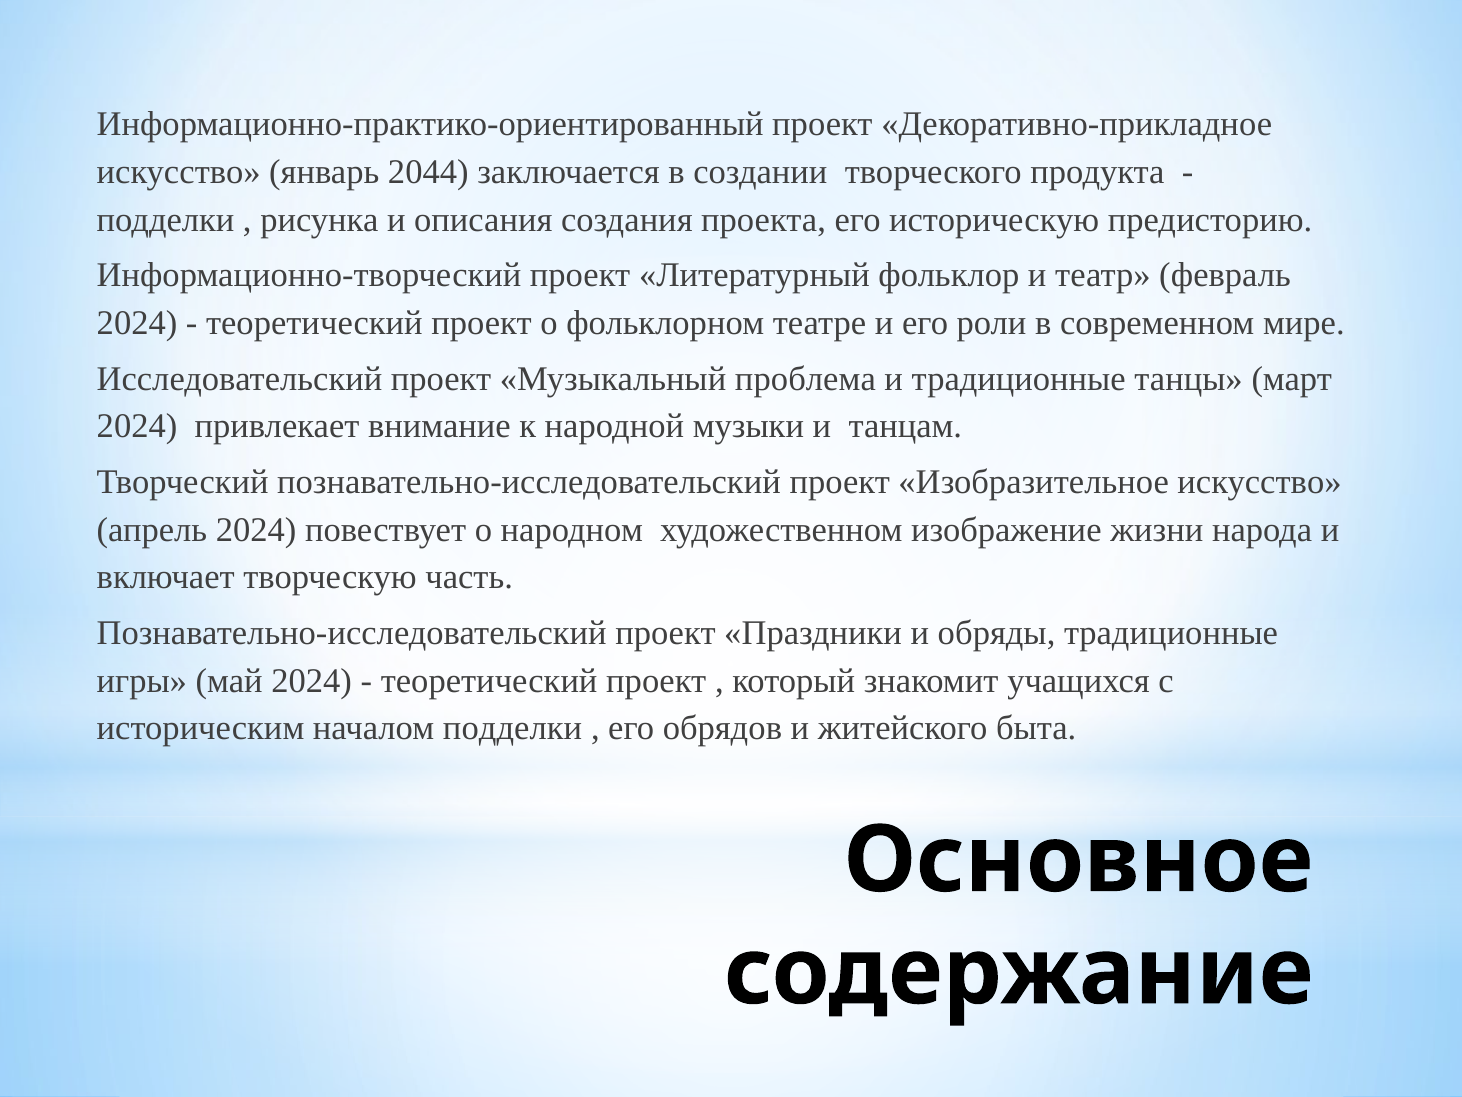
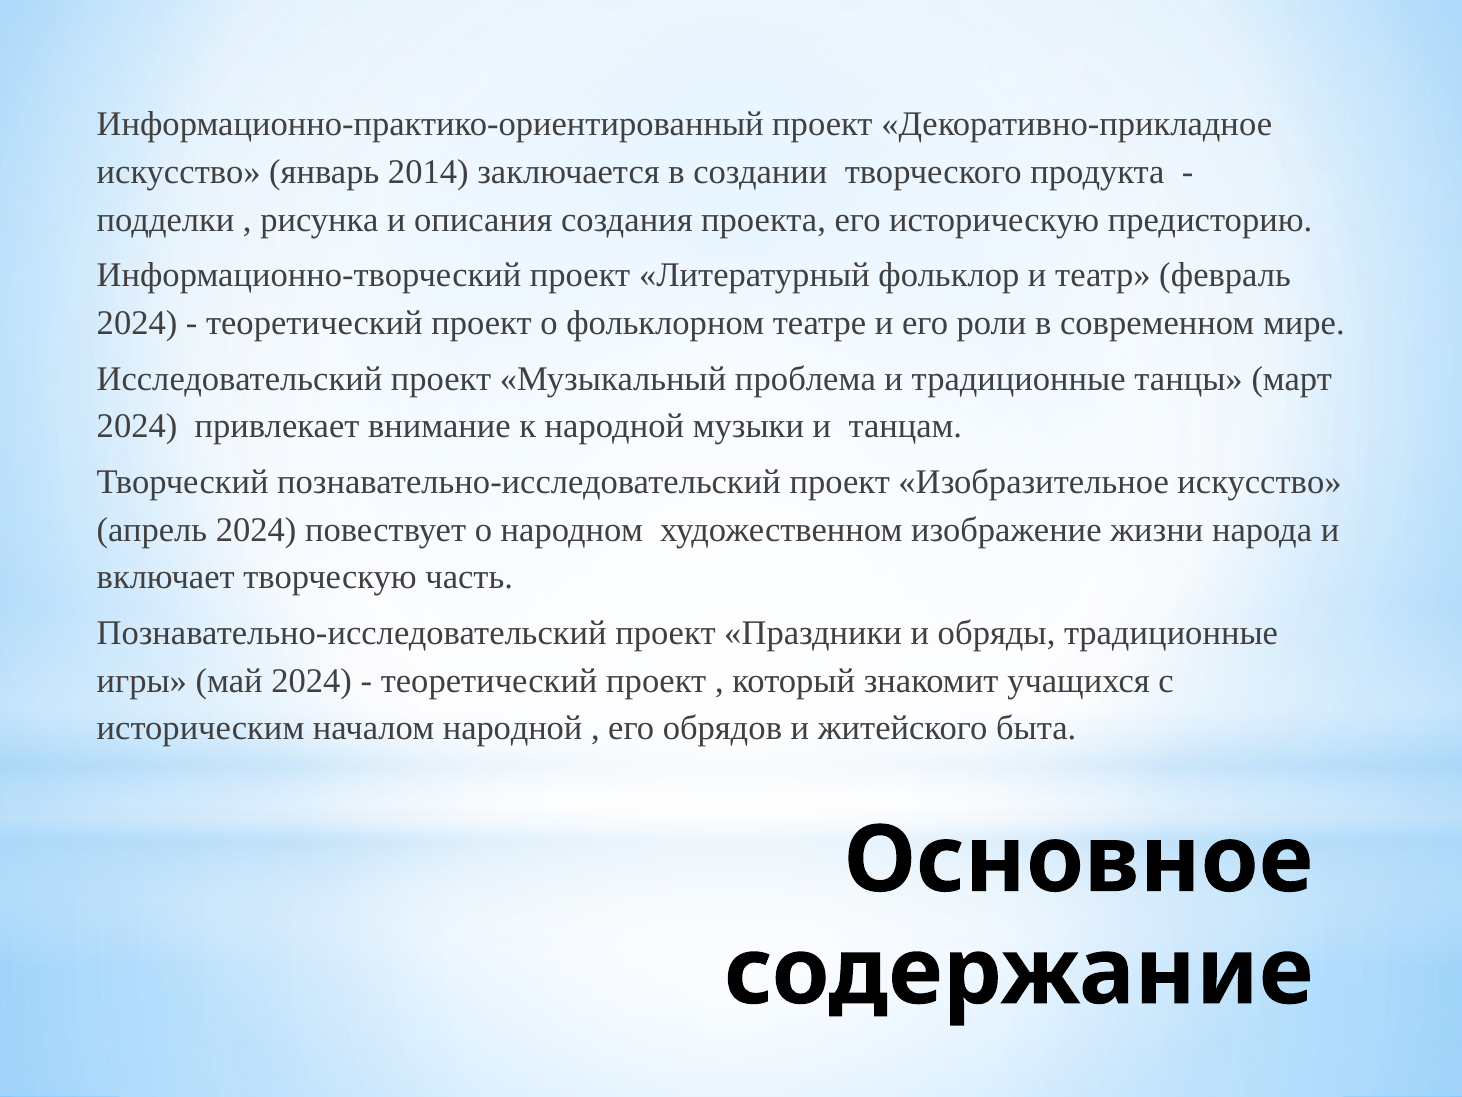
2044: 2044 -> 2014 (428, 172)
началом подделки: подделки -> народной (513, 728)
